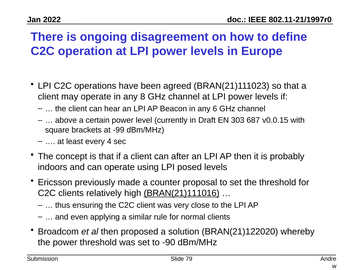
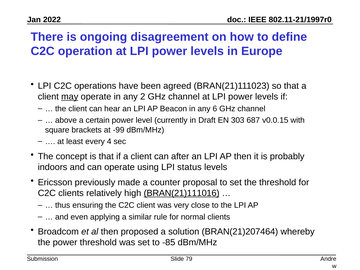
may underline: none -> present (70, 97)
8: 8 -> 2 (143, 97)
posed: posed -> status (189, 167)
BRAN(21)122020: BRAN(21)122020 -> BRAN(21)207464 (240, 232)
-90: -90 -> -85 (169, 243)
